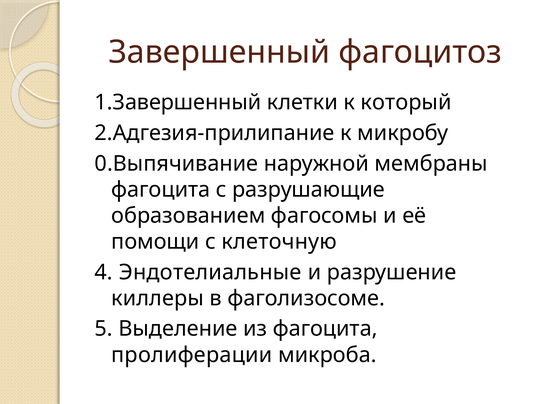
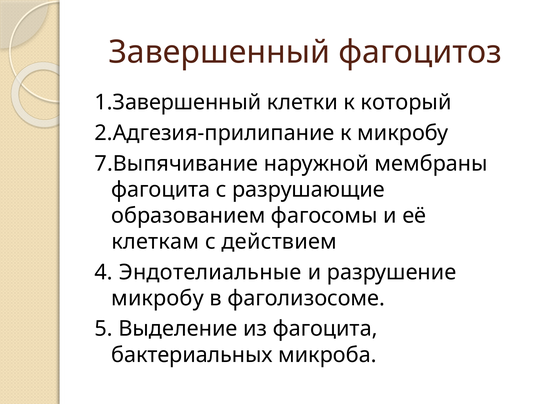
0.Выпячивание: 0.Выпячивание -> 7.Выпячивание (176, 163)
помощи: помощи -> клеткам (155, 241)
клеточную: клеточную -> действием (279, 241)
киллеры: киллеры -> микробу (158, 298)
пролиферации: пролиферации -> бактериальных (192, 354)
